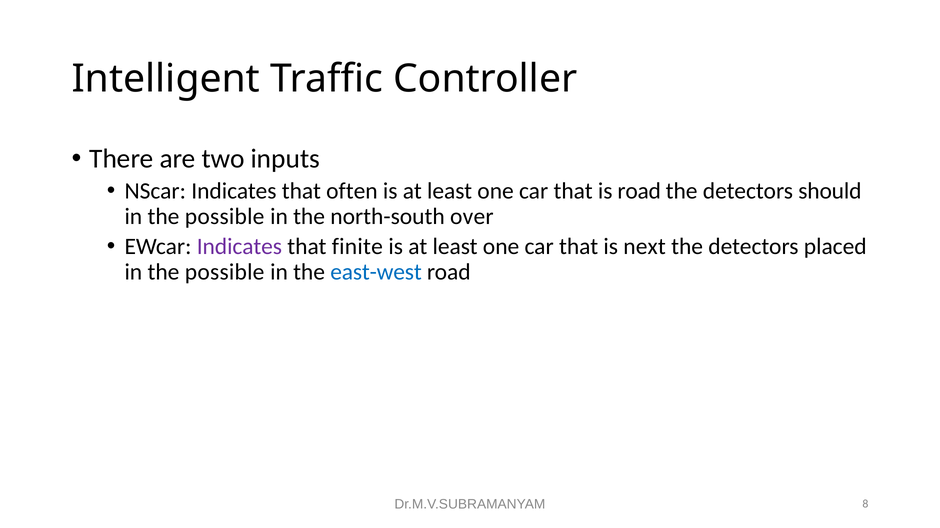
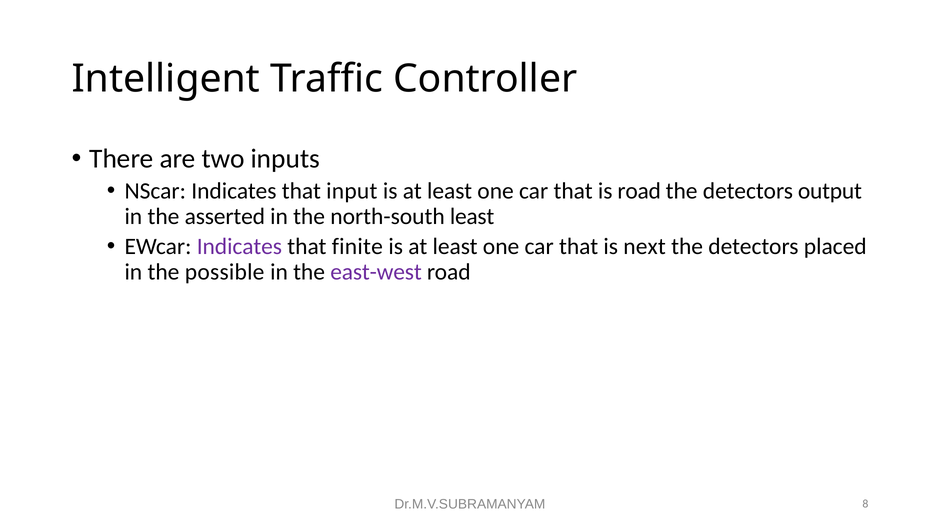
often: often -> input (352, 191)
should: should -> output (830, 191)
possible: possible -> asserted (225, 217)
north-south over: over -> least (472, 217)
east-west colour: blue -> purple (376, 272)
